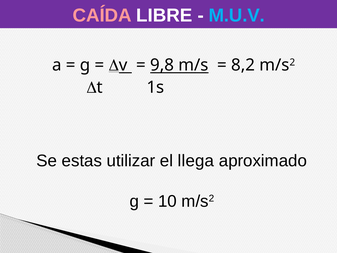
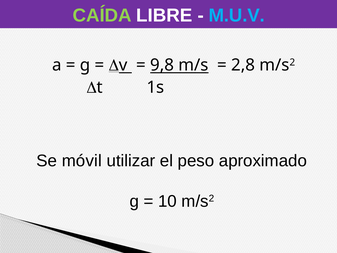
CAÍDA colour: pink -> light green (102, 15)
8,2: 8,2 -> 2,8 (243, 65)
estas: estas -> móvil (82, 161)
llega: llega -> peso (196, 161)
